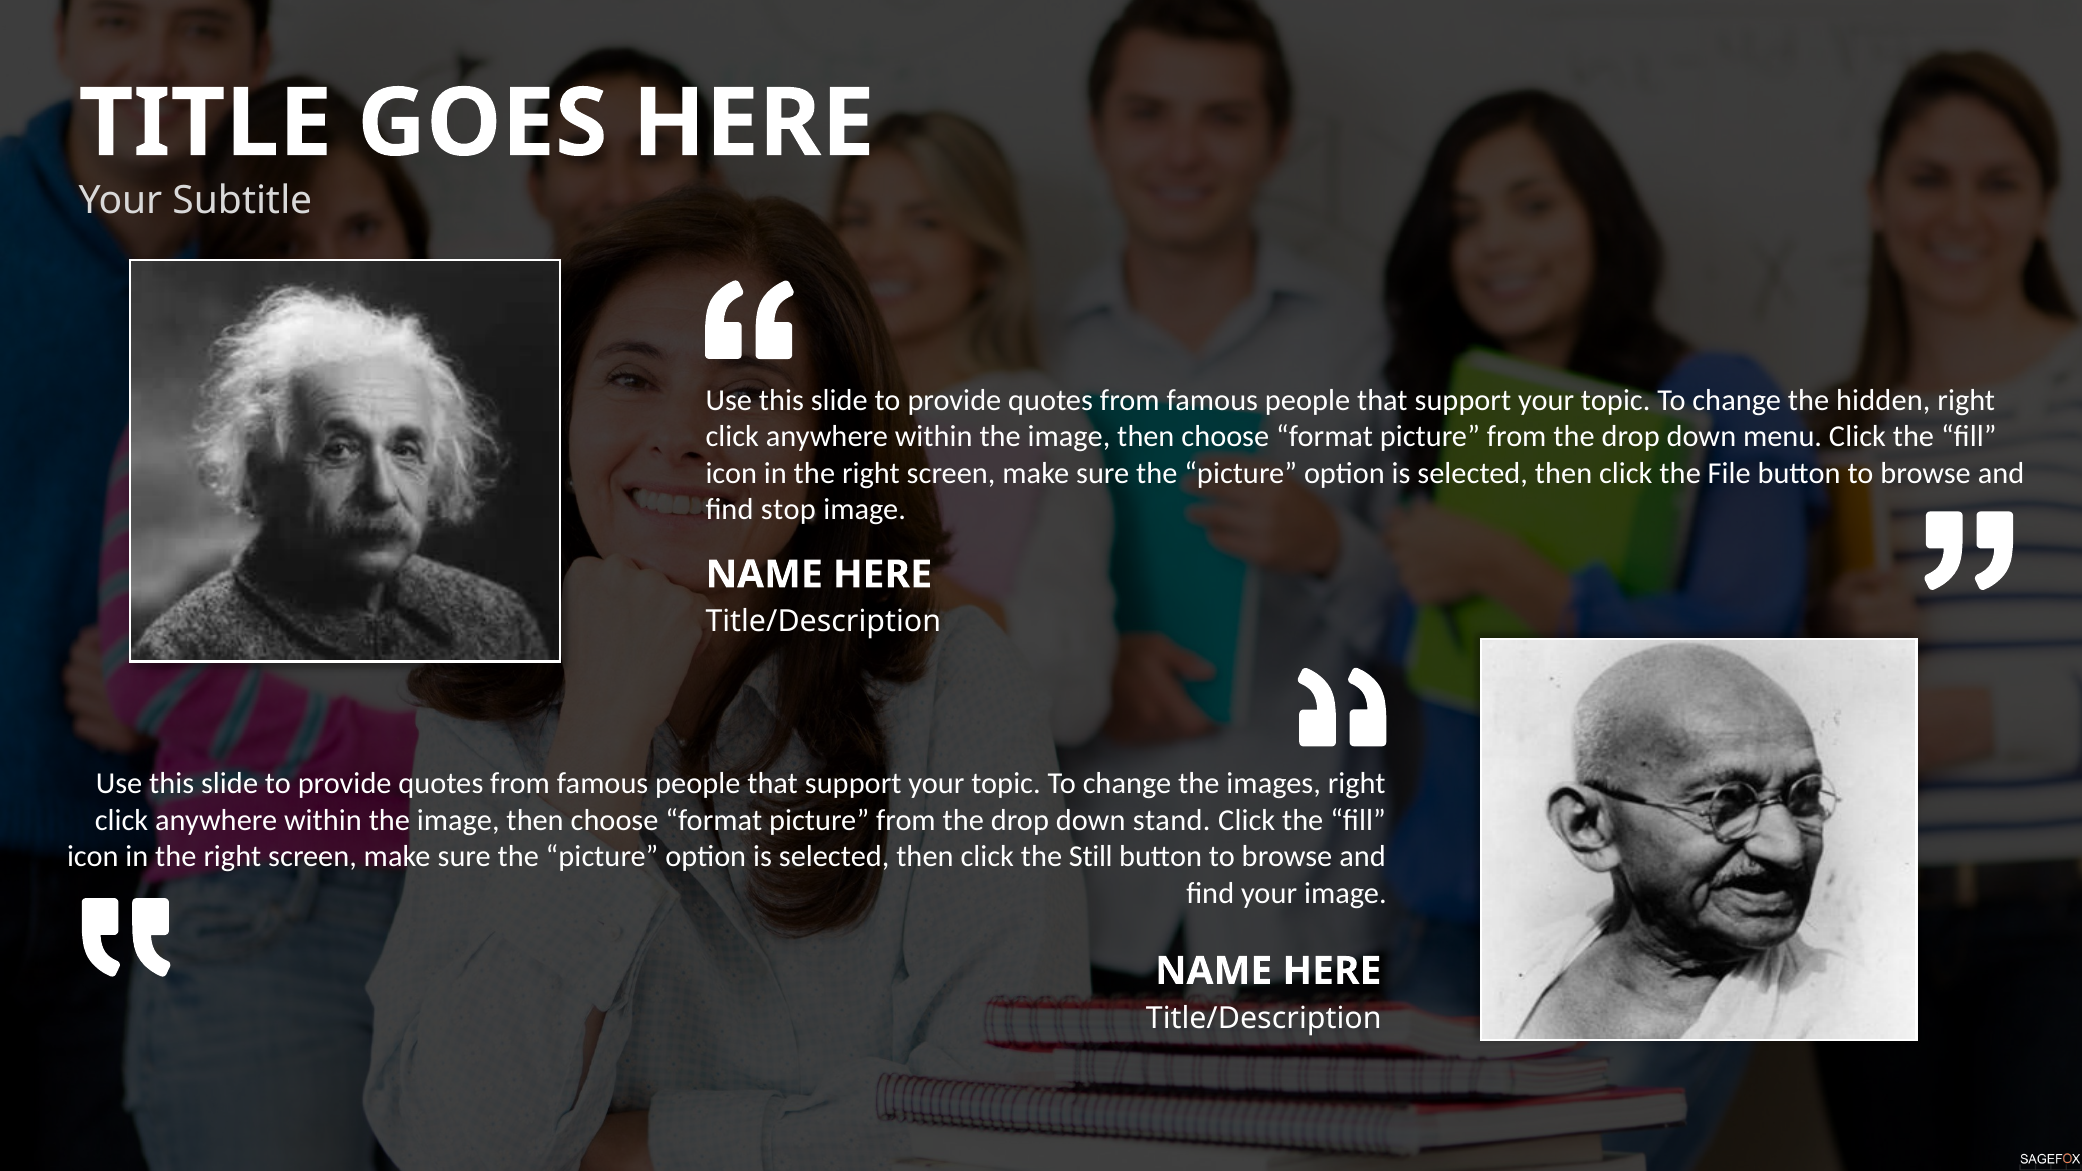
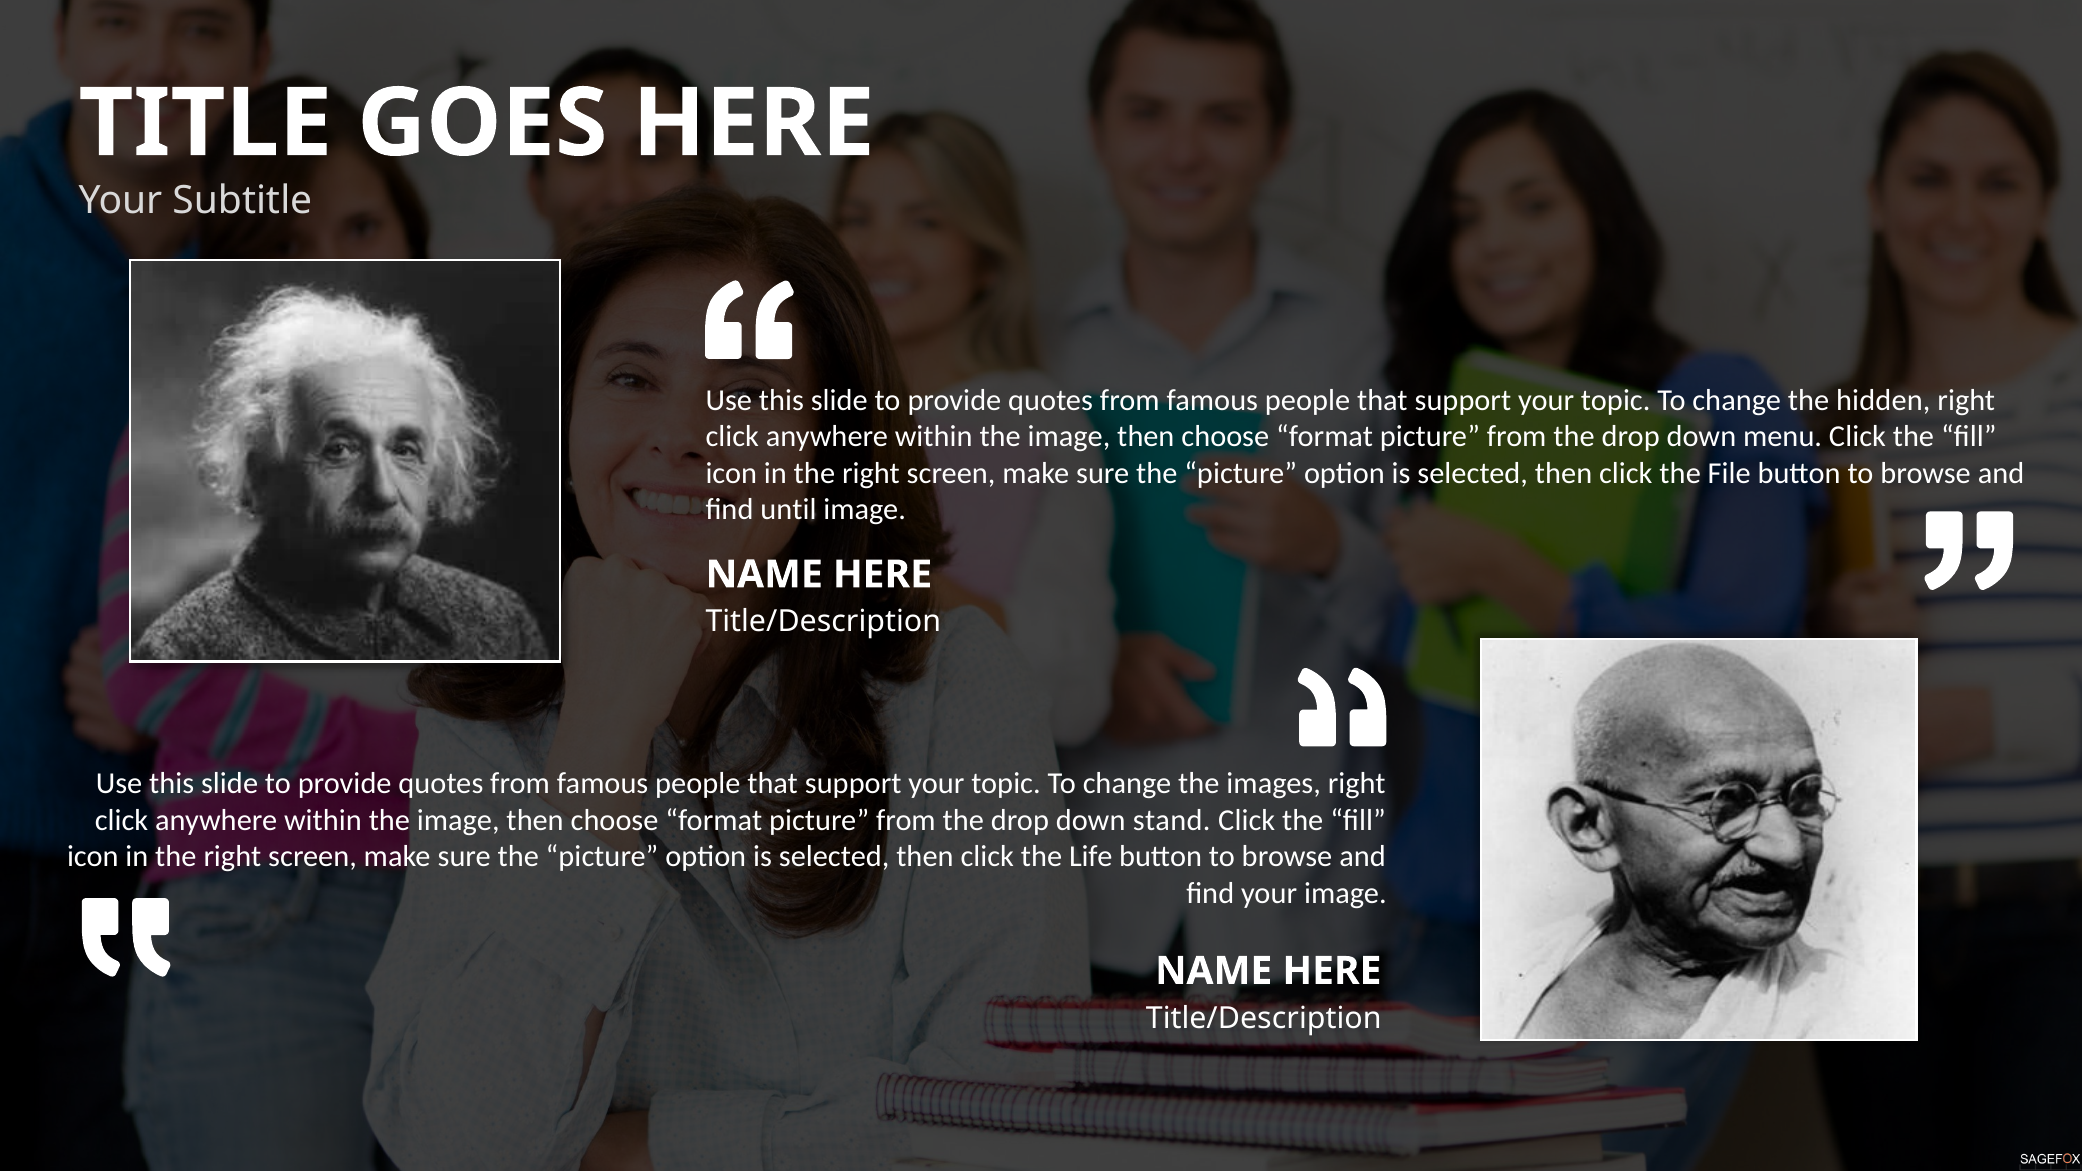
stop: stop -> until (788, 510)
Still: Still -> Life (1091, 857)
